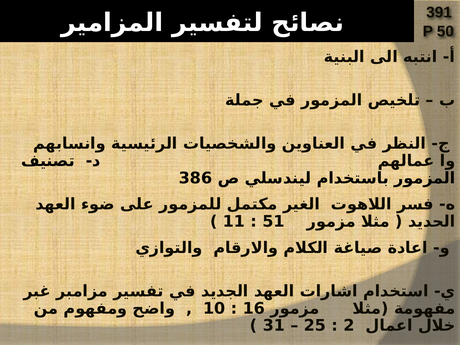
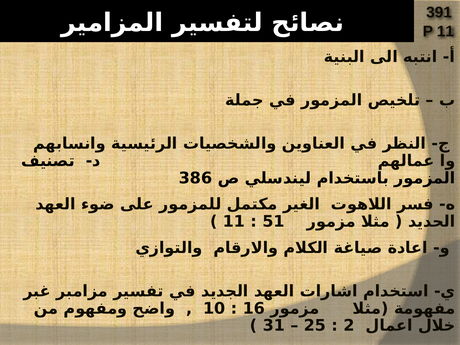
P 50: 50 -> 11 (445, 31)
